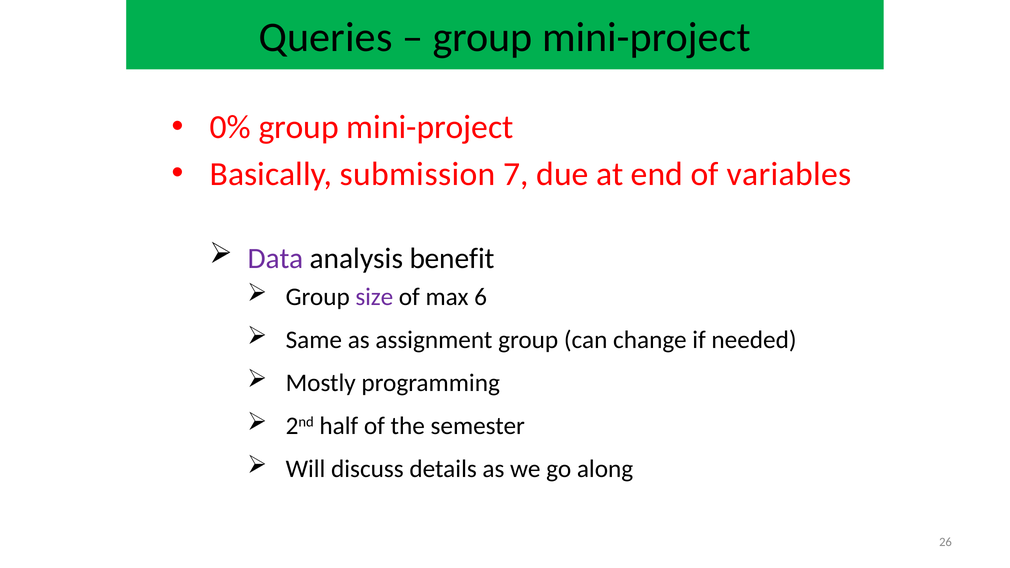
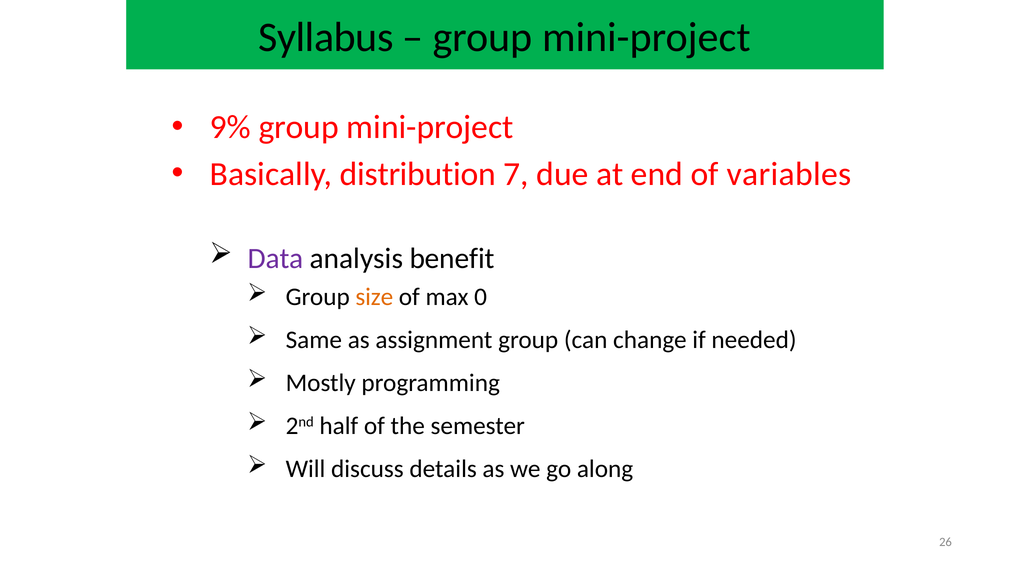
Queries: Queries -> Syllabus (326, 38)
0%: 0% -> 9% (230, 127)
submission: submission -> distribution (418, 174)
size colour: purple -> orange (374, 297)
6: 6 -> 0 (481, 297)
